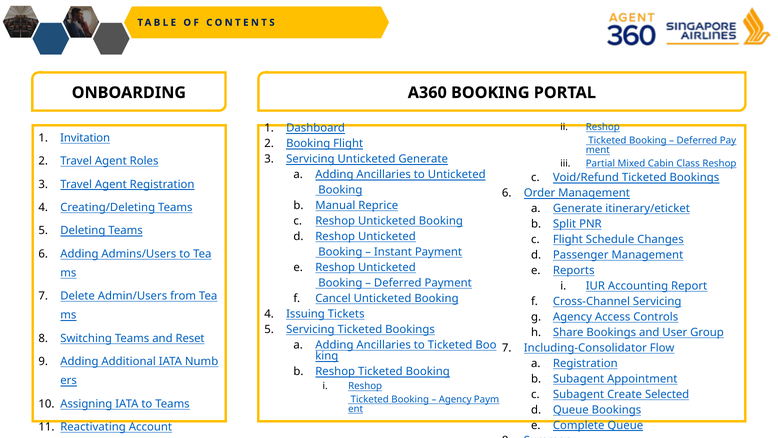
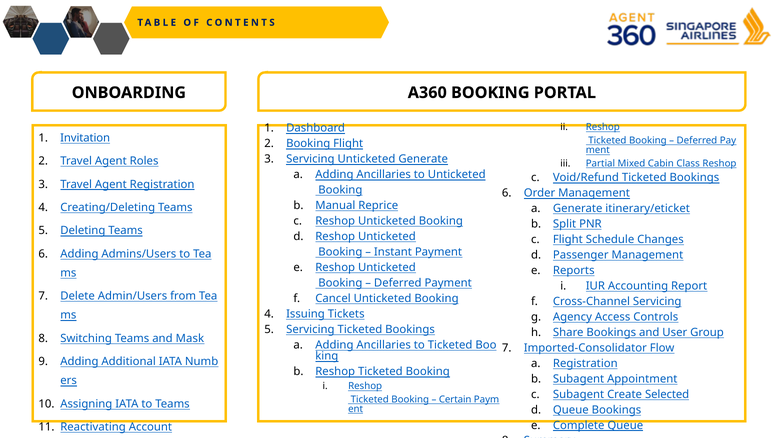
and Reset: Reset -> Mask (190, 338)
Including-Consolidator: Including-Consolidator -> Imported-Consolidator (585, 348)
Agency: Agency -> Certain (455, 399)
